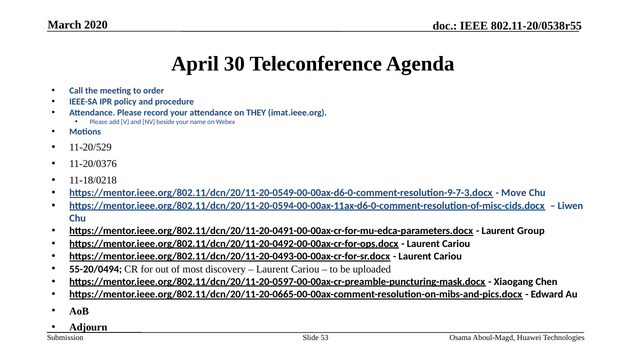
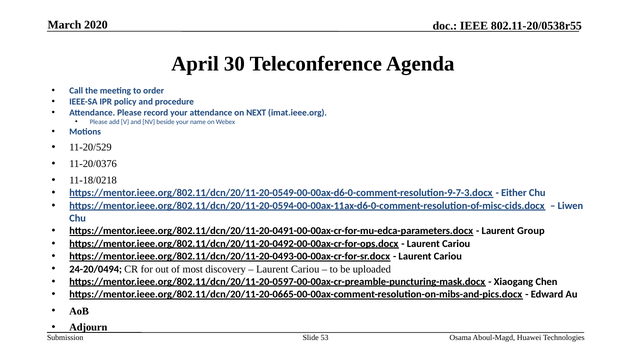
THEY: THEY -> NEXT (256, 113)
Move: Move -> Either (514, 193)
55-20/0494: 55-20/0494 -> 24-20/0494 (96, 269)
